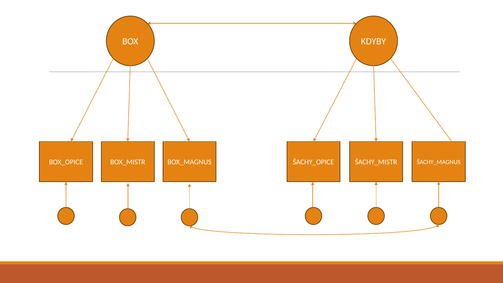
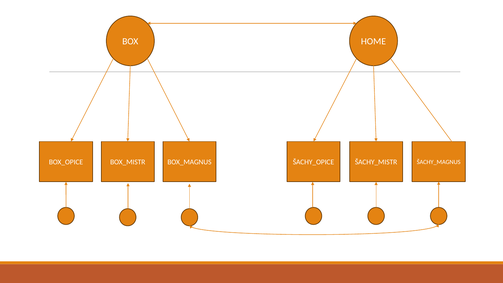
KDYBY: KDYBY -> HOME (373, 42)
